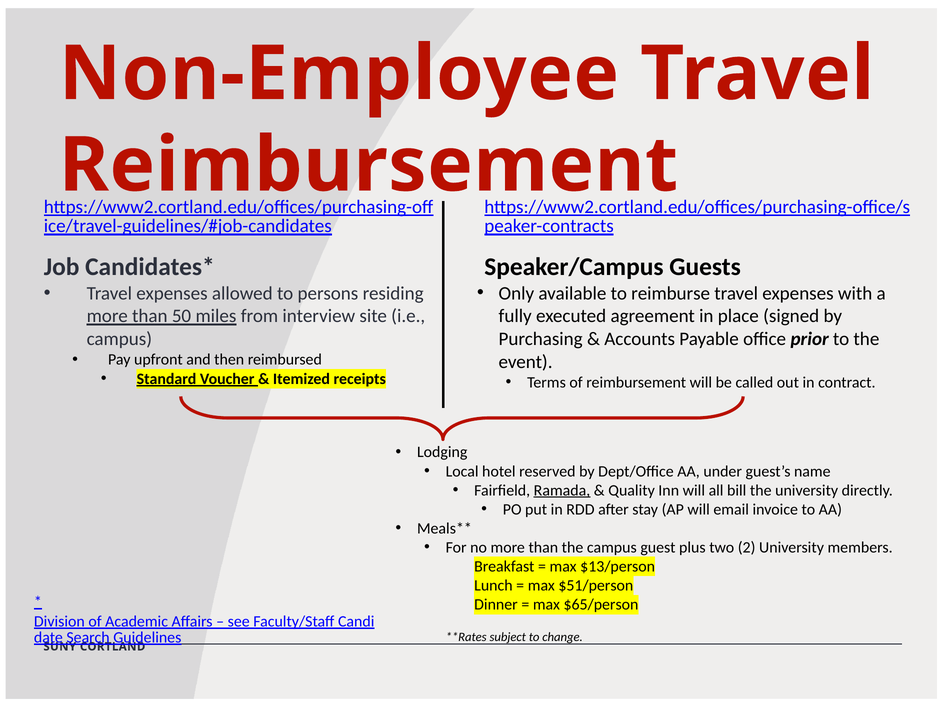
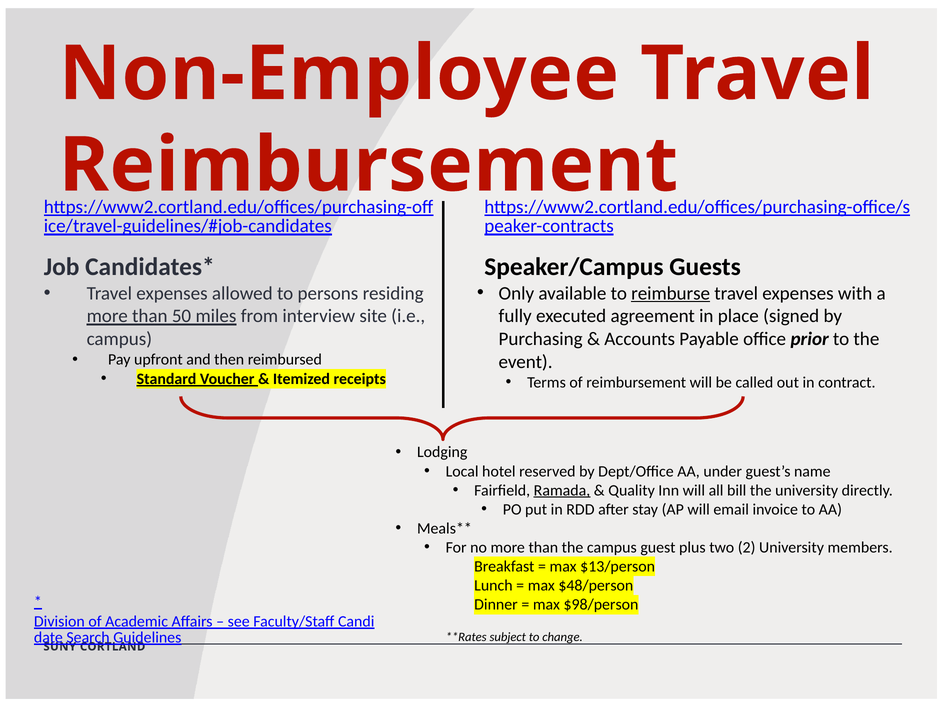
reimburse underline: none -> present (671, 293)
$51/person: $51/person -> $48/person (596, 586)
$65/person: $65/person -> $98/person (601, 605)
